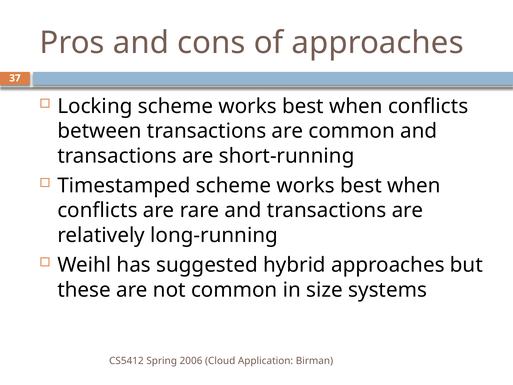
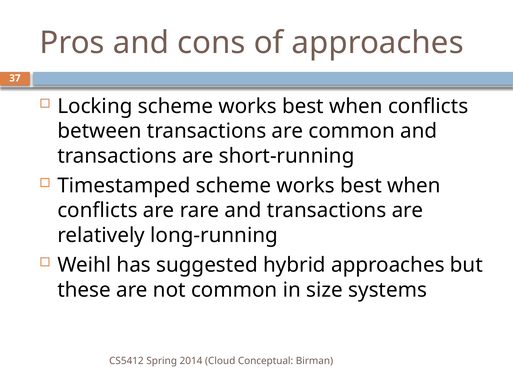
2006: 2006 -> 2014 (191, 361)
Application: Application -> Conceptual (266, 361)
